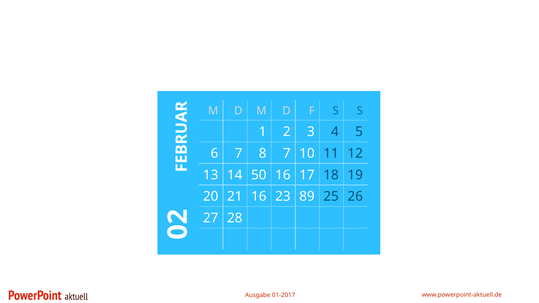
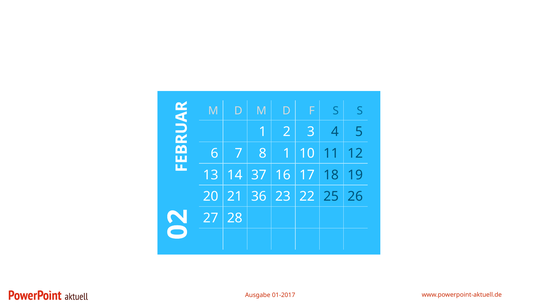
8 7: 7 -> 1 (287, 153)
50: 50 -> 37 (259, 175)
21 16: 16 -> 36 (259, 197)
89: 89 -> 22 (307, 197)
